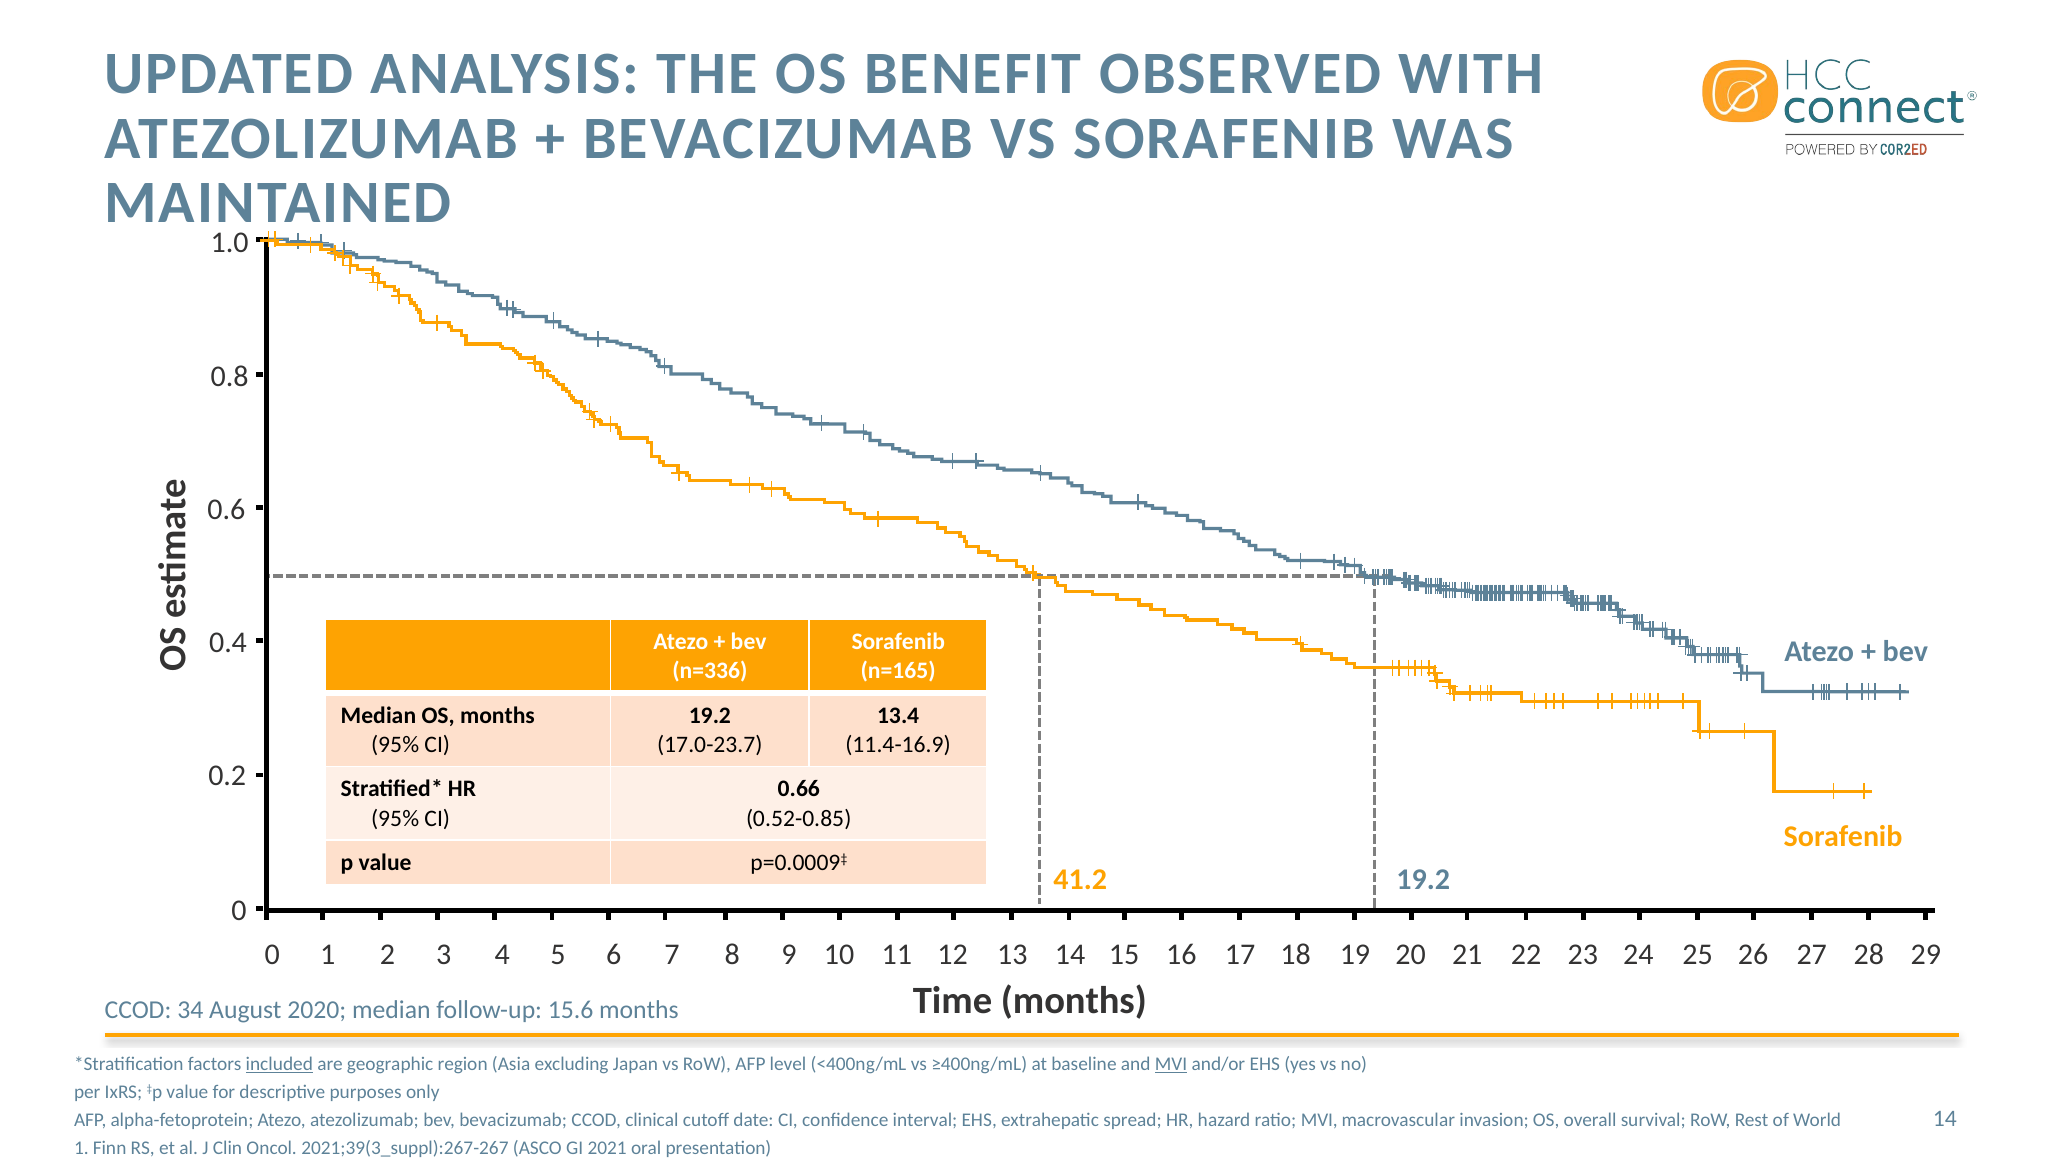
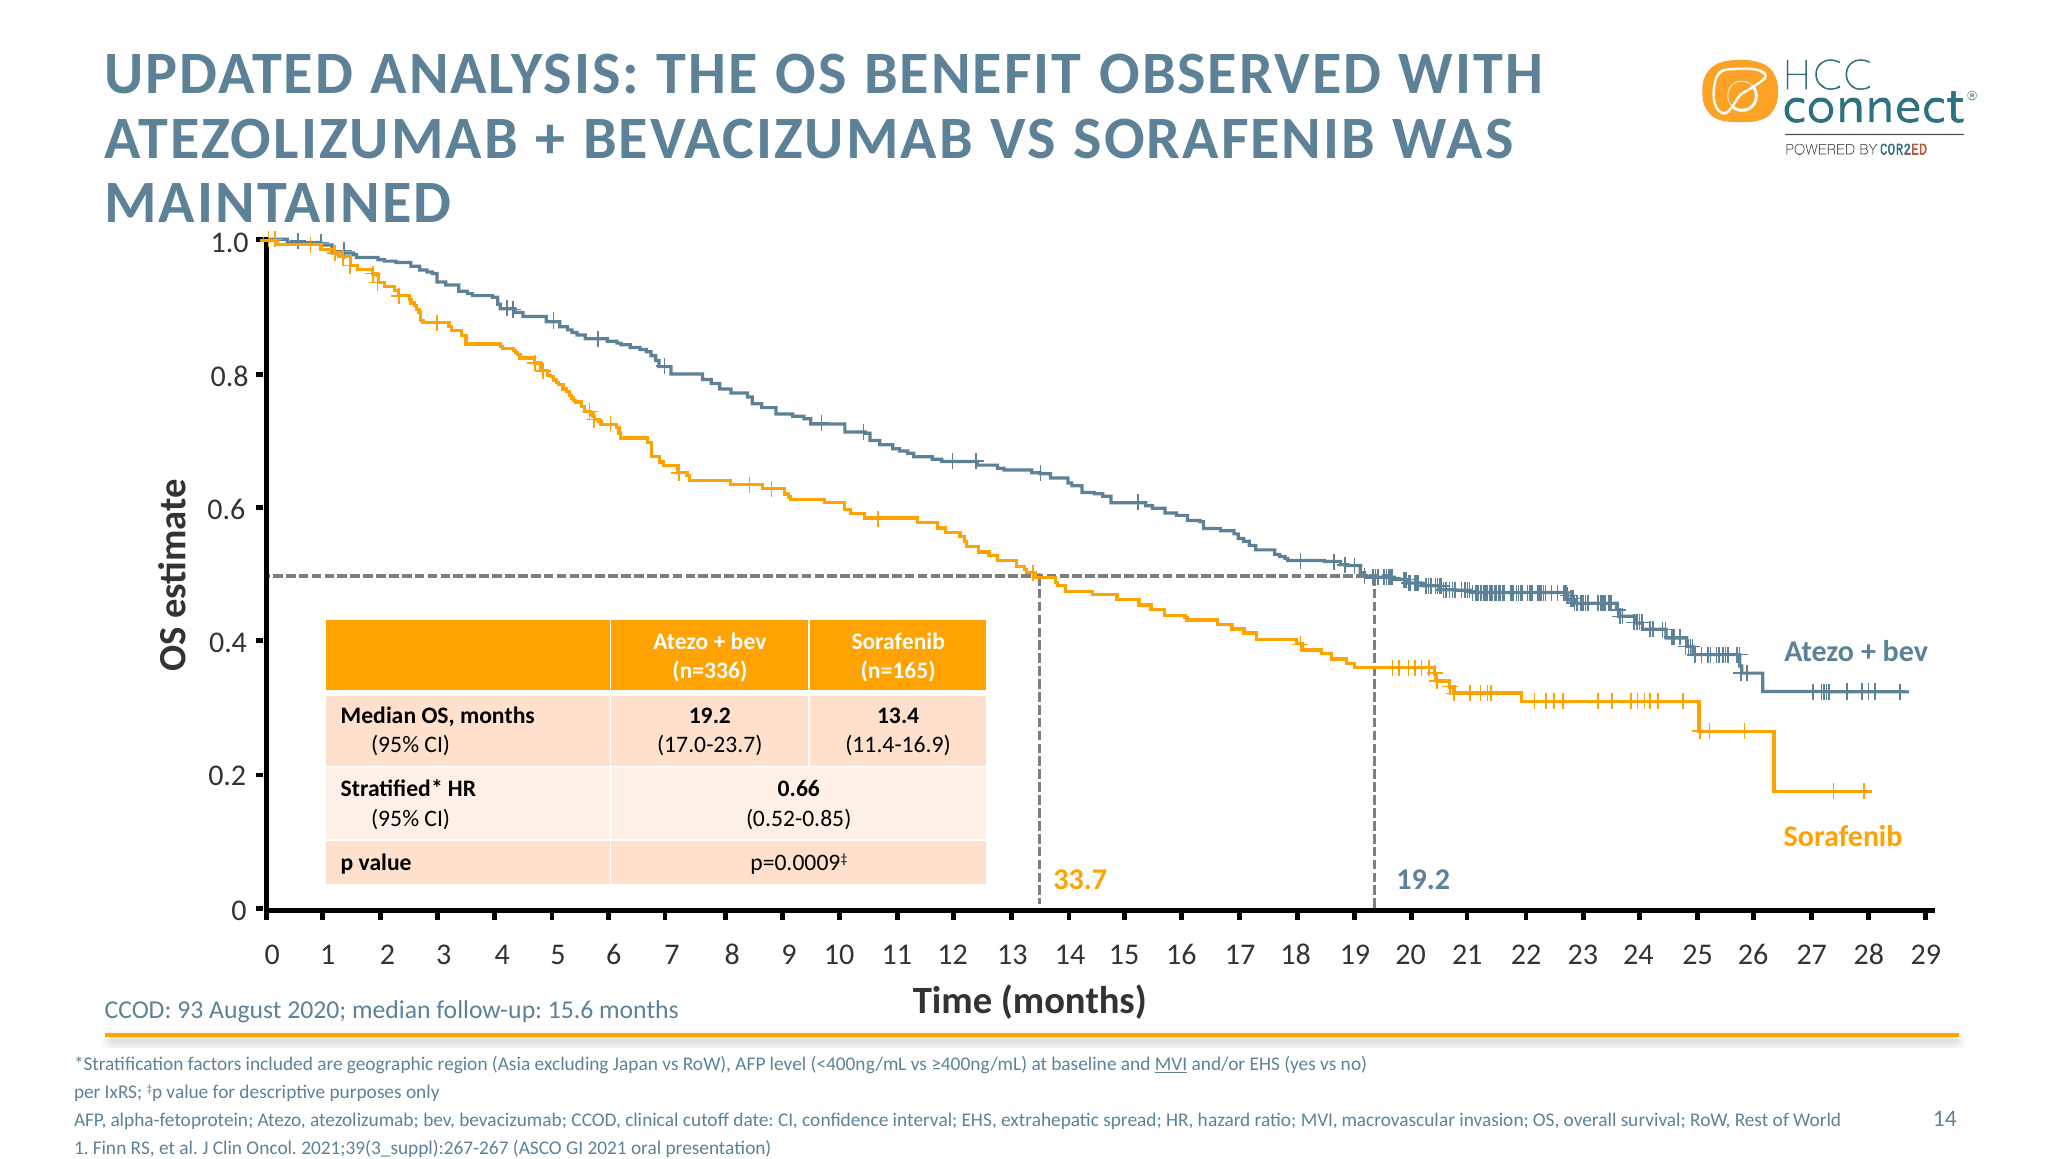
41.2: 41.2 -> 33.7 (1080, 879)
34: 34 -> 93 (190, 1010)
included underline: present -> none (279, 1064)
